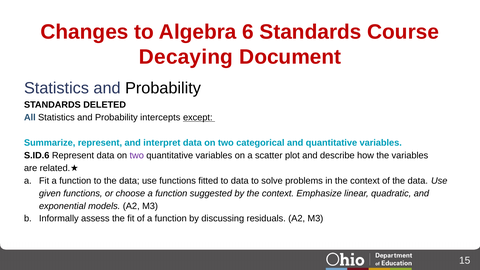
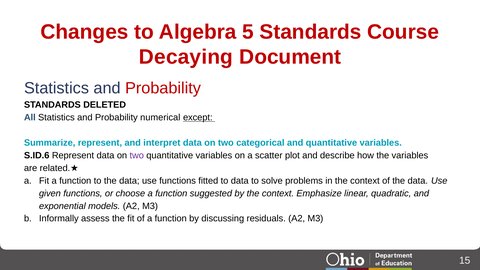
6: 6 -> 5 (248, 32)
Probability colour: black -> red (163, 88)
intercepts: intercepts -> numerical (160, 118)
